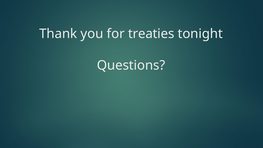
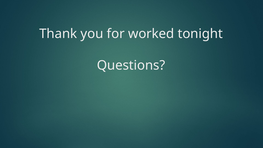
treaties: treaties -> worked (151, 34)
